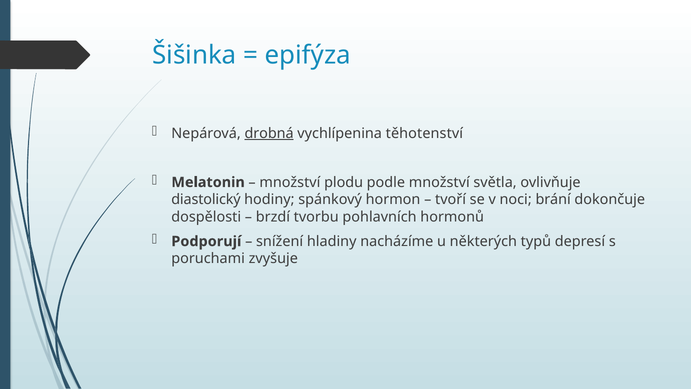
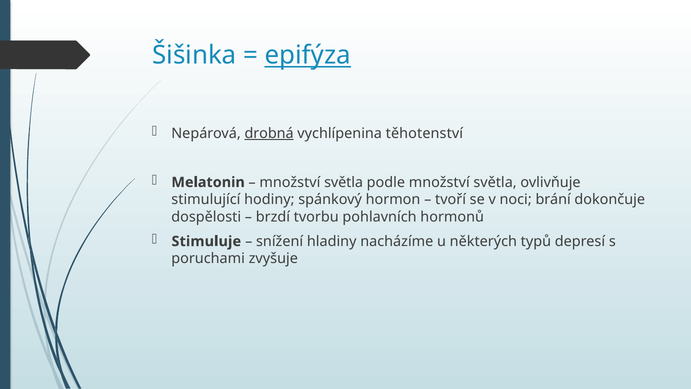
epifýza underline: none -> present (308, 55)
plodu: plodu -> světla (344, 182)
diastolický: diastolický -> stimulující (206, 199)
Podporují: Podporují -> Stimuluje (206, 241)
